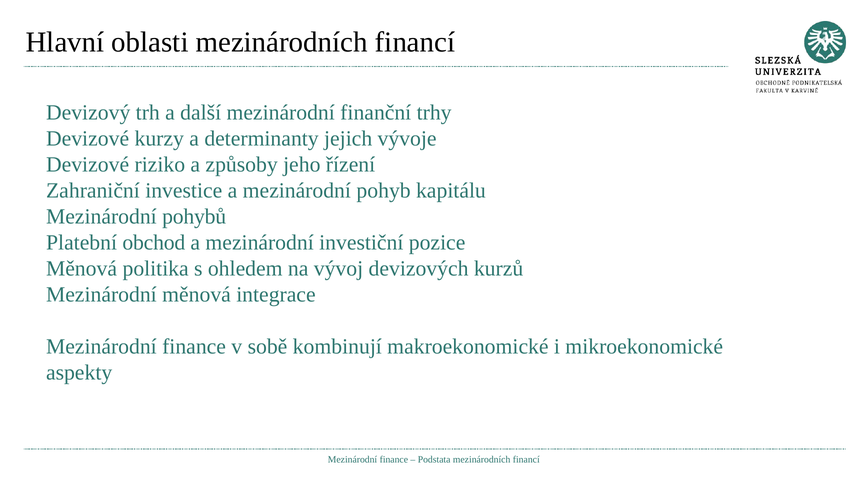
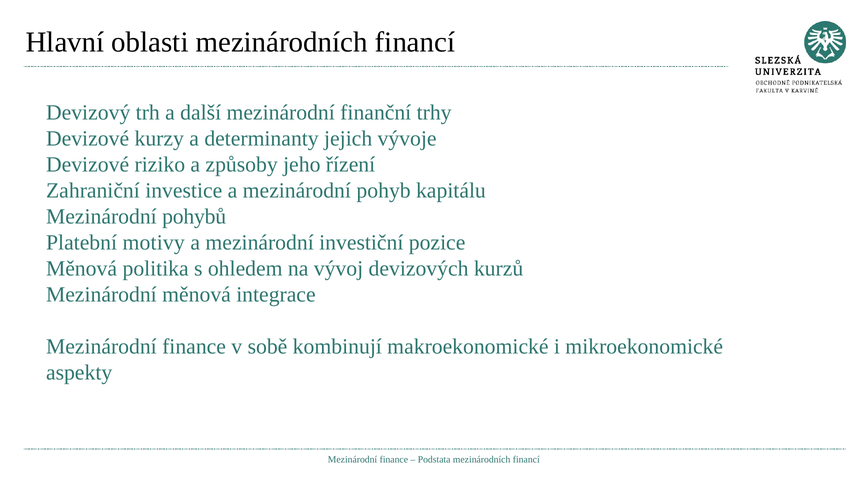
obchod: obchod -> motivy (154, 243)
